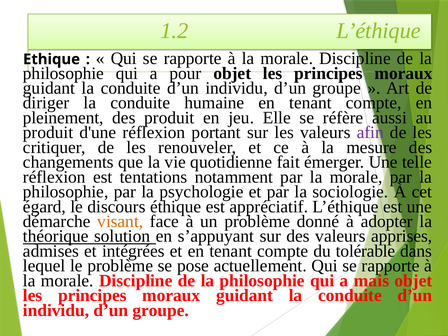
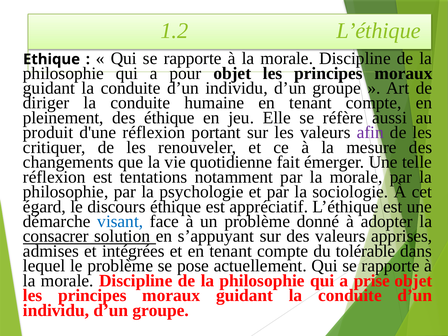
des produit: produit -> éthique (169, 118)
visant colour: orange -> blue (120, 221)
théorique: théorique -> consacrer (56, 236)
mais: mais -> prise (372, 281)
